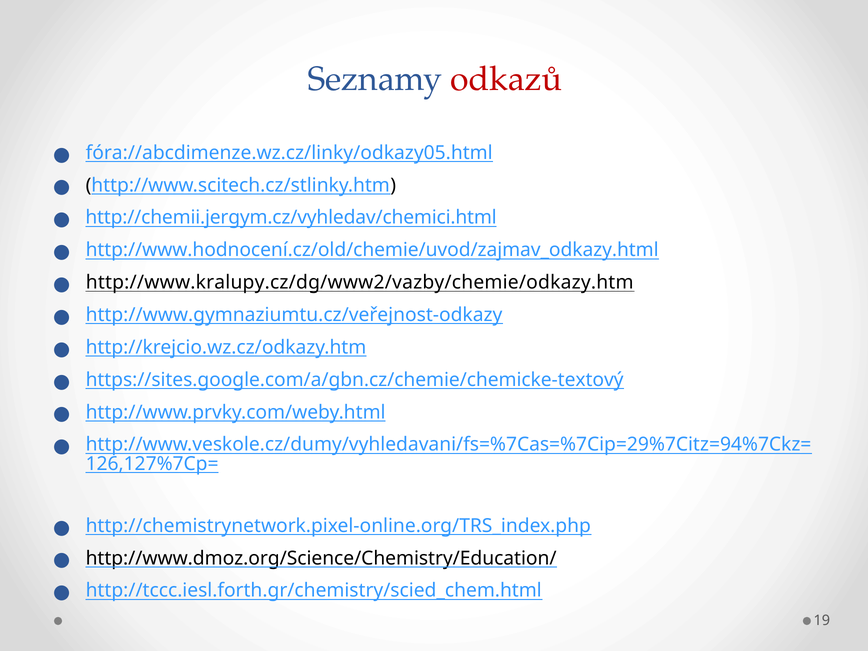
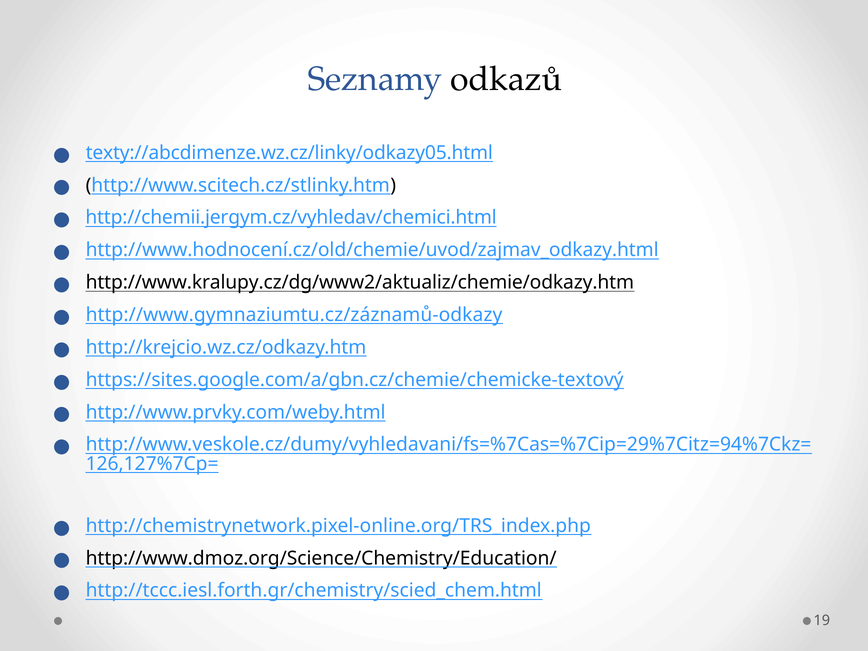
odkazů colour: red -> black (506, 79)
fóra://abcdimenze.wz.cz/linky/odkazy05.html: fóra://abcdimenze.wz.cz/linky/odkazy05.html -> texty://abcdimenze.wz.cz/linky/odkazy05.html (289, 153)
http://www.kralupy.cz/dg/www2/vazby/chemie/odkazy.htm: http://www.kralupy.cz/dg/www2/vazby/chemie/odkazy.htm -> http://www.kralupy.cz/dg/www2/aktualiz/chemie/odkazy.htm (360, 282)
http://www.gymnaziumtu.cz/veřejnost-odkazy: http://www.gymnaziumtu.cz/veřejnost-odkazy -> http://www.gymnaziumtu.cz/záznamů-odkazy (294, 315)
